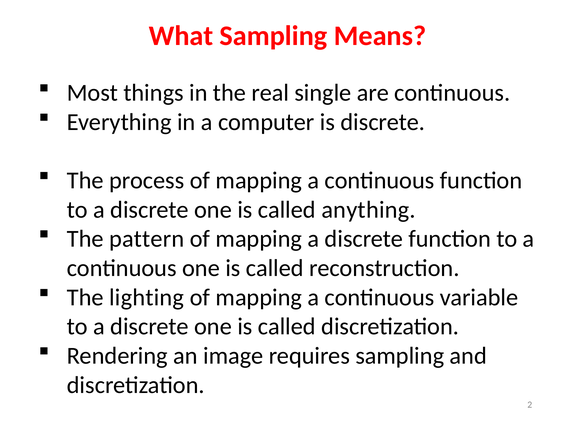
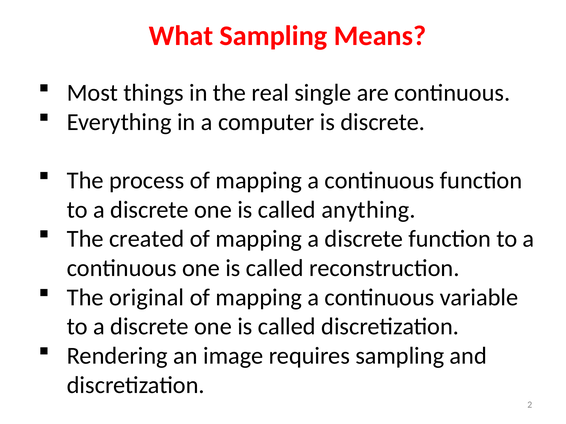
pattern: pattern -> created (147, 239)
lighting: lighting -> original (147, 298)
